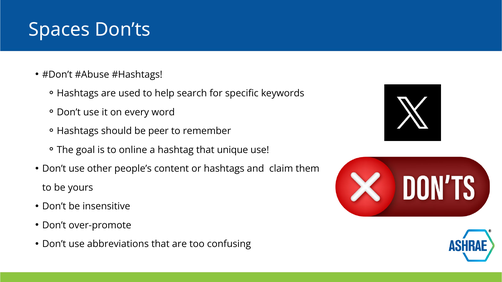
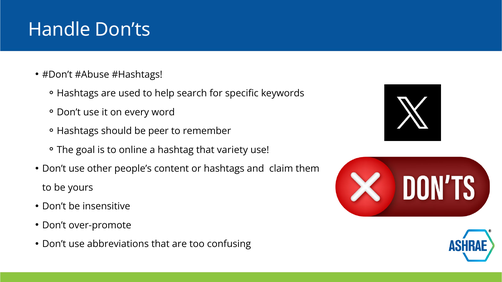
Spaces: Spaces -> Handle (59, 30)
unique: unique -> variety (232, 150)
